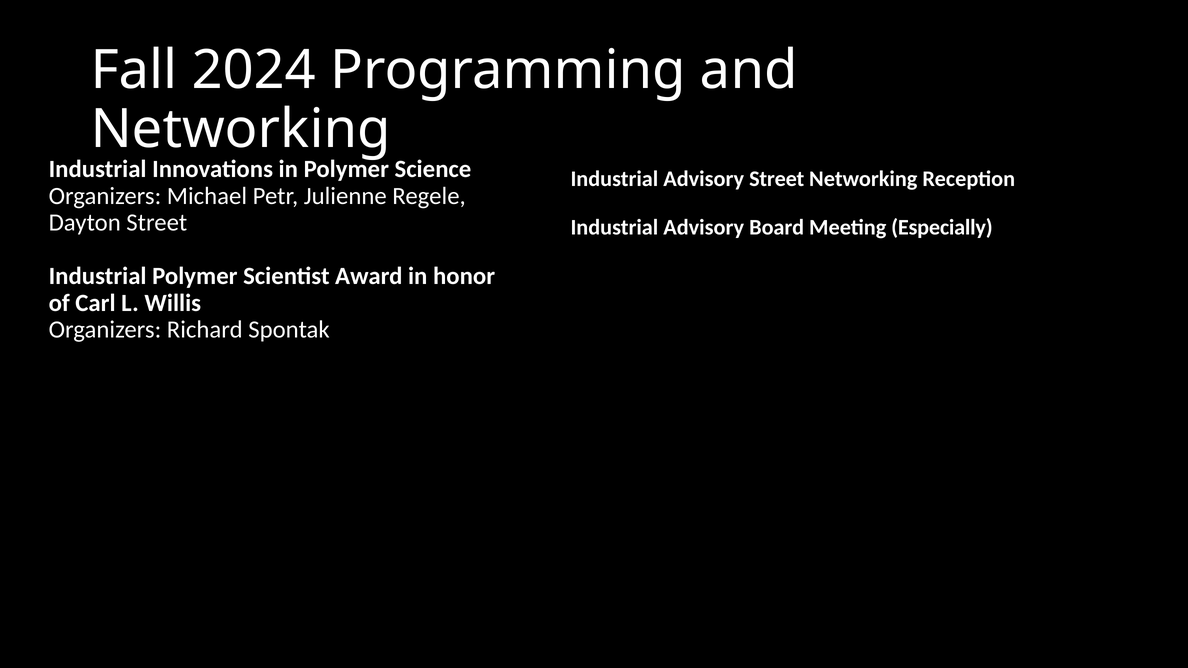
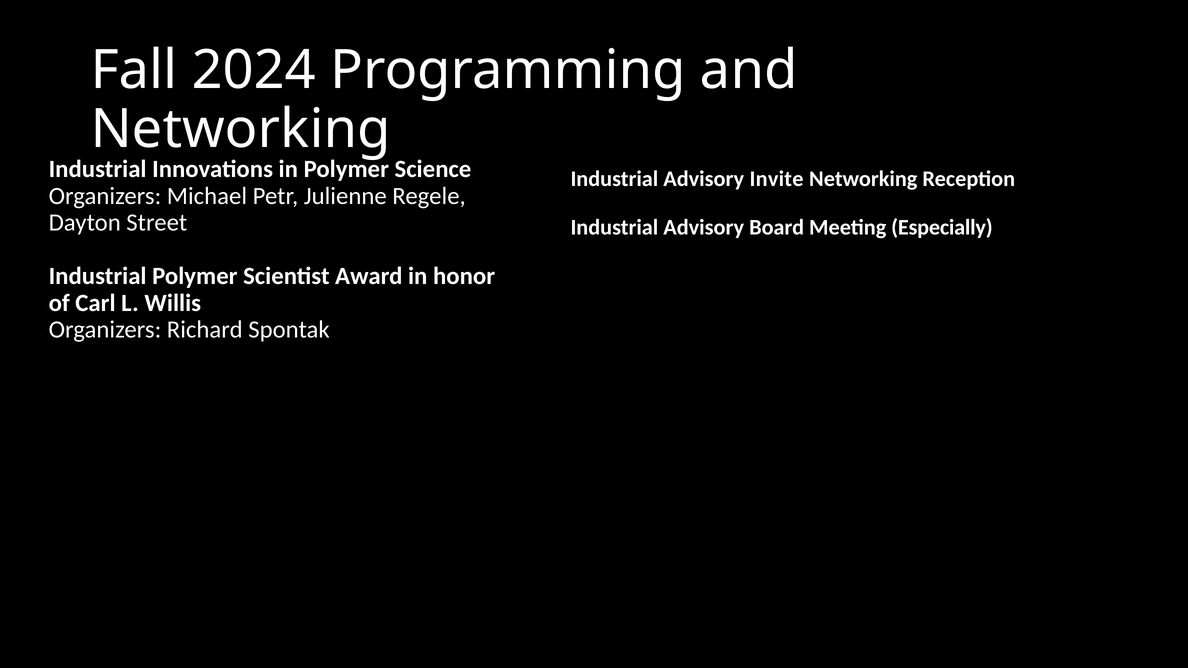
Advisory Street: Street -> Invite (777, 179)
